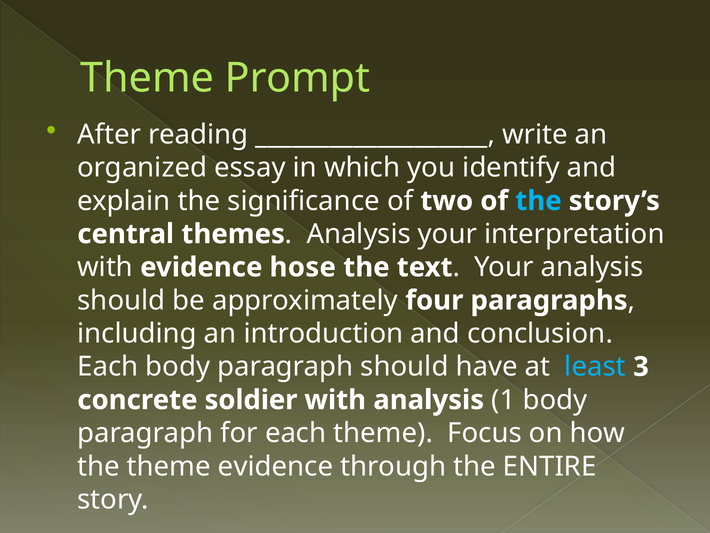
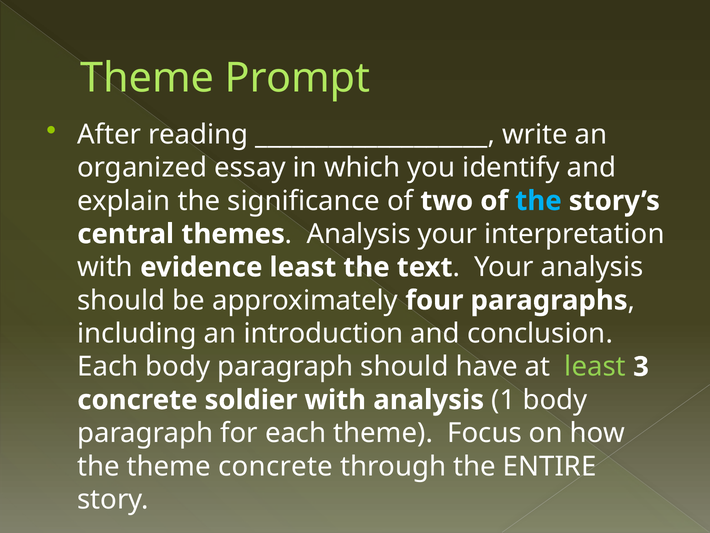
evidence hose: hose -> least (303, 267)
least colour: light blue -> light green (595, 366)
theme evidence: evidence -> concrete (276, 466)
